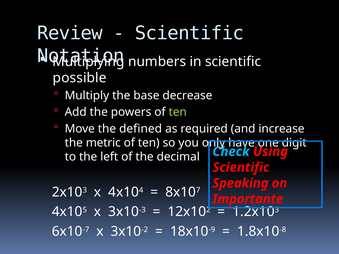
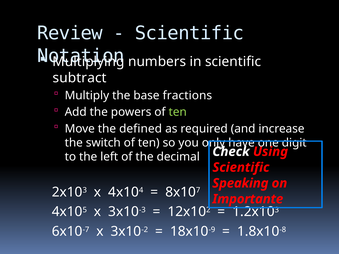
possible: possible -> subtract (80, 78)
decrease: decrease -> fractions (187, 96)
metric: metric -> switch (103, 143)
Check colour: light blue -> white (231, 152)
